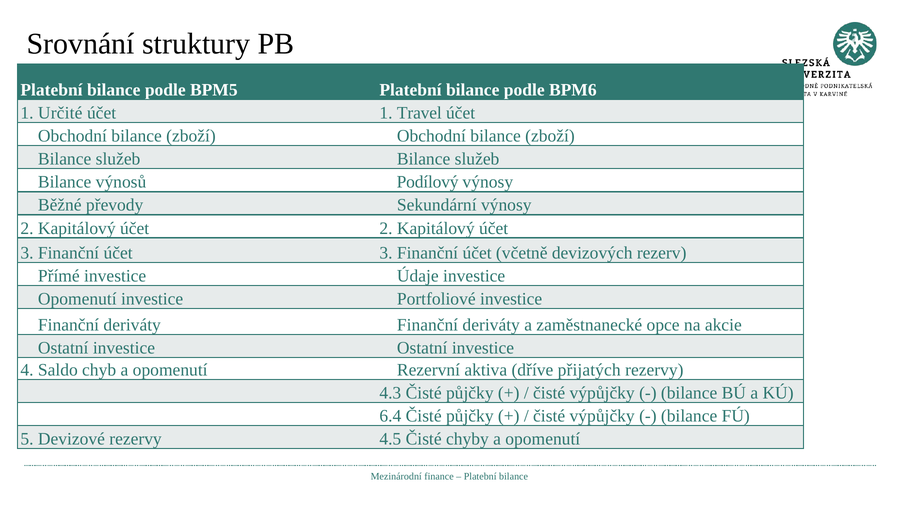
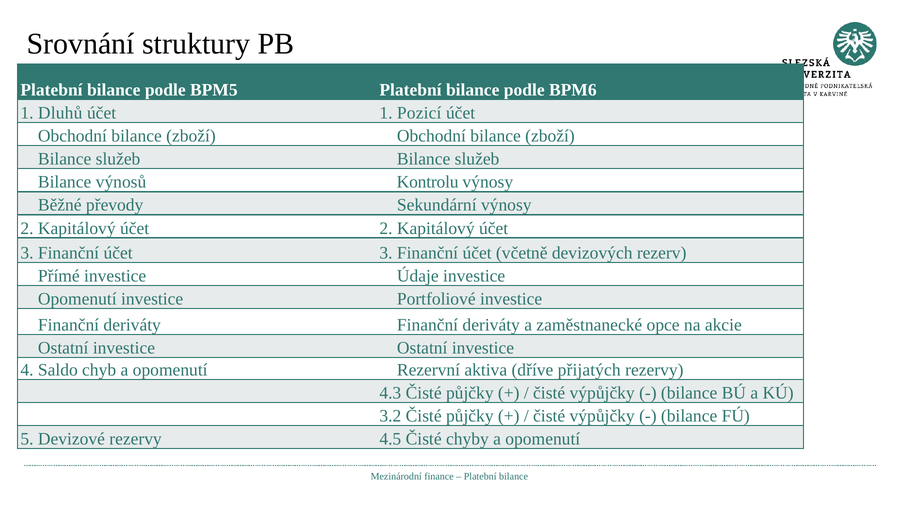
Určité: Určité -> Dluhů (60, 113)
Travel: Travel -> Pozicí (419, 113)
Podílový: Podílový -> Kontrolu (428, 182)
6.4: 6.4 -> 3.2 (390, 416)
